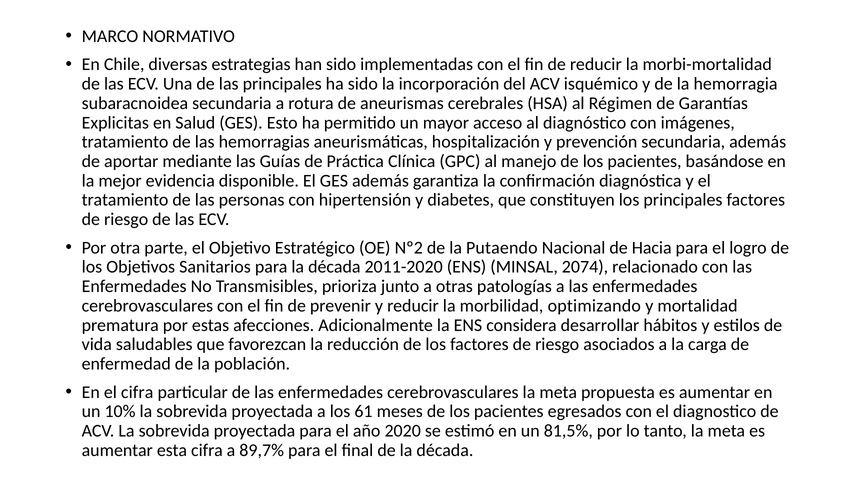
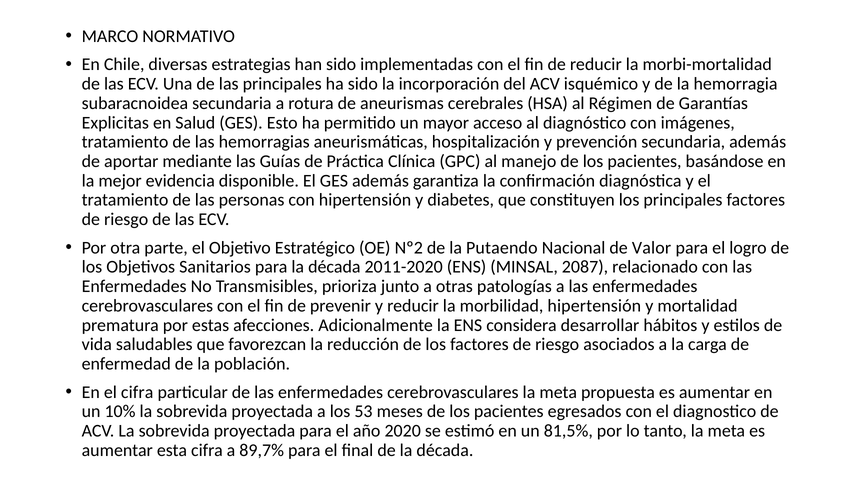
Hacia: Hacia -> Valor (652, 248)
2074: 2074 -> 2087 (585, 267)
morbilidad optimizando: optimizando -> hipertensión (594, 306)
61: 61 -> 53 (363, 411)
